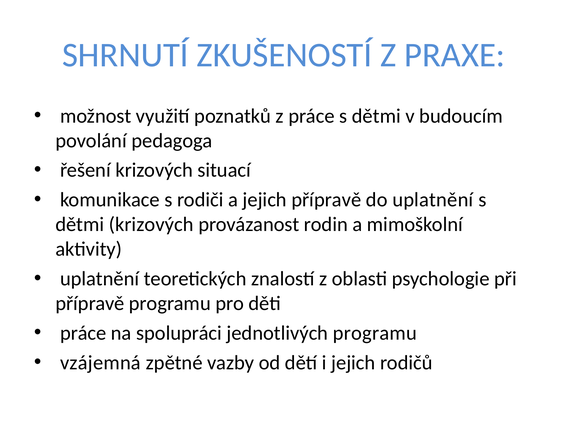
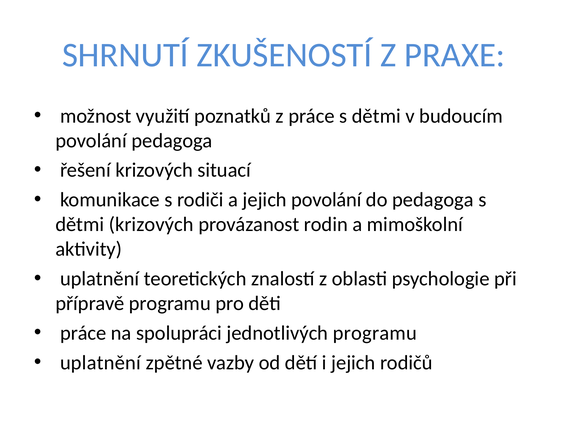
jejich přípravě: přípravě -> povolání (326, 200)
do uplatnění: uplatnění -> pedagoga (433, 200)
vzájemná: vzájemná -> uplatnění (100, 363)
